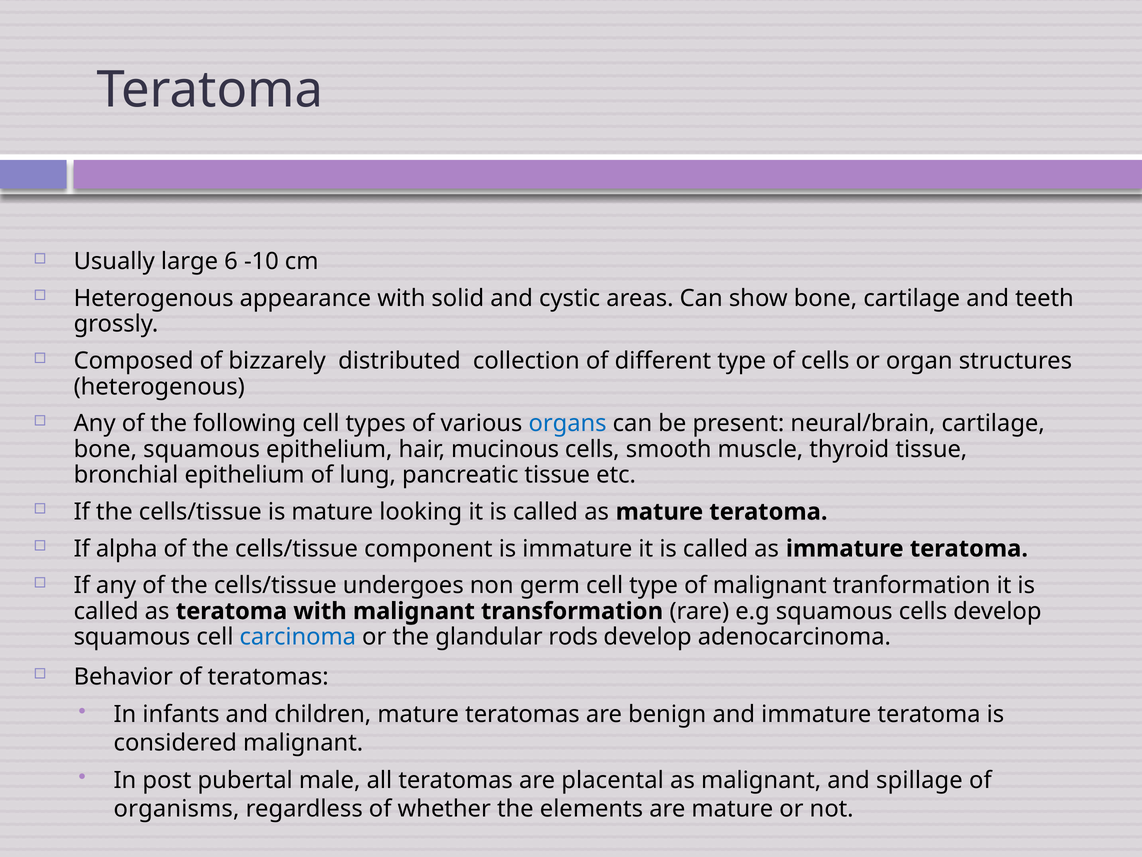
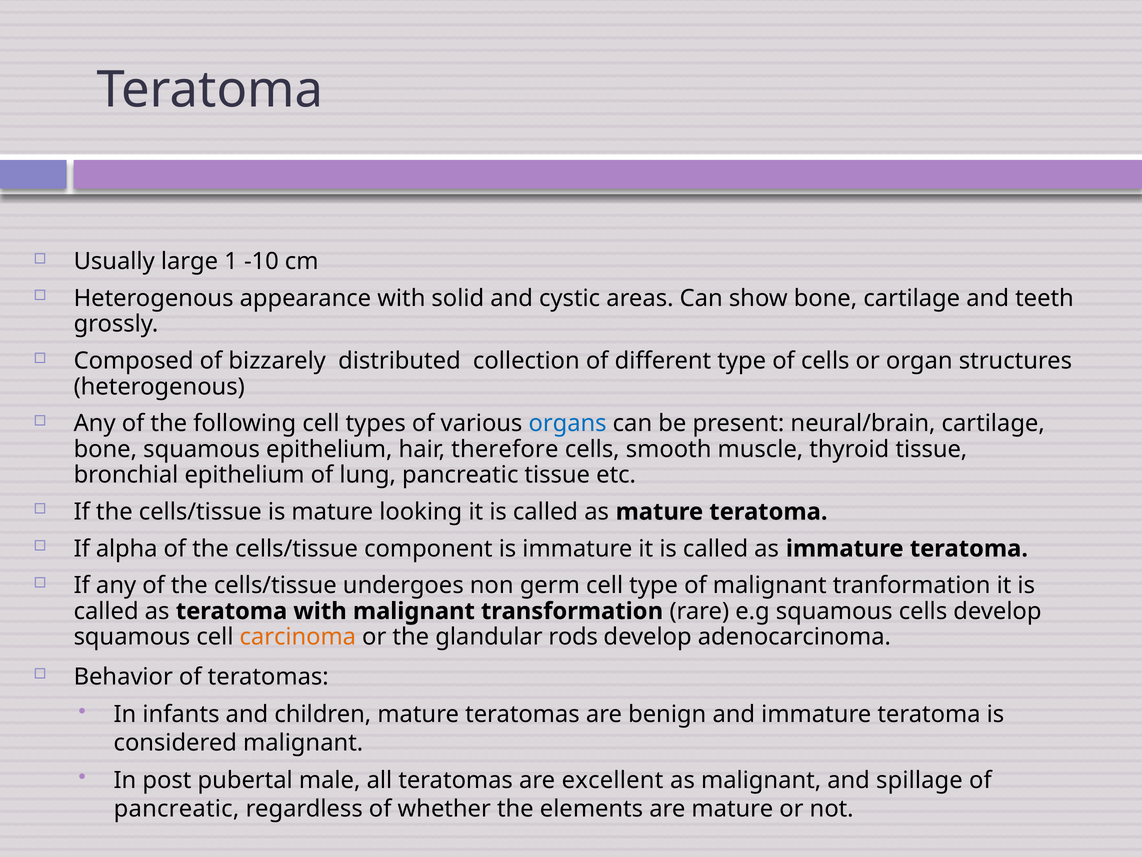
6: 6 -> 1 (231, 261)
mucinous: mucinous -> therefore (505, 449)
carcinoma colour: blue -> orange (298, 637)
placental: placental -> excellent (613, 780)
organisms: organisms -> pancreatic (176, 808)
